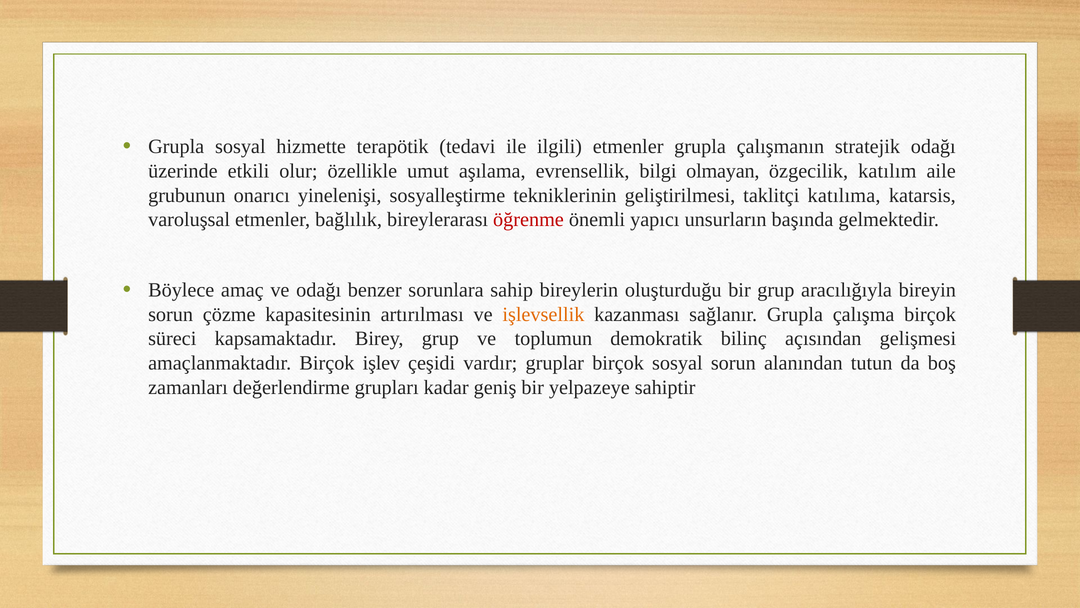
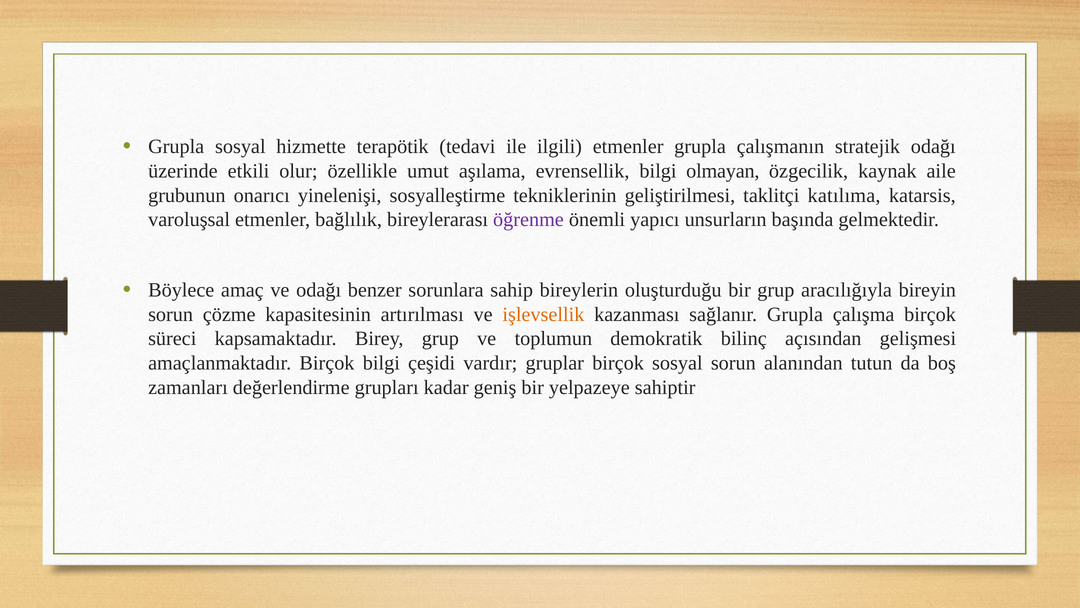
katılım: katılım -> kaynak (887, 171)
öğrenme colour: red -> purple (528, 220)
Birçok işlev: işlev -> bilgi (381, 363)
